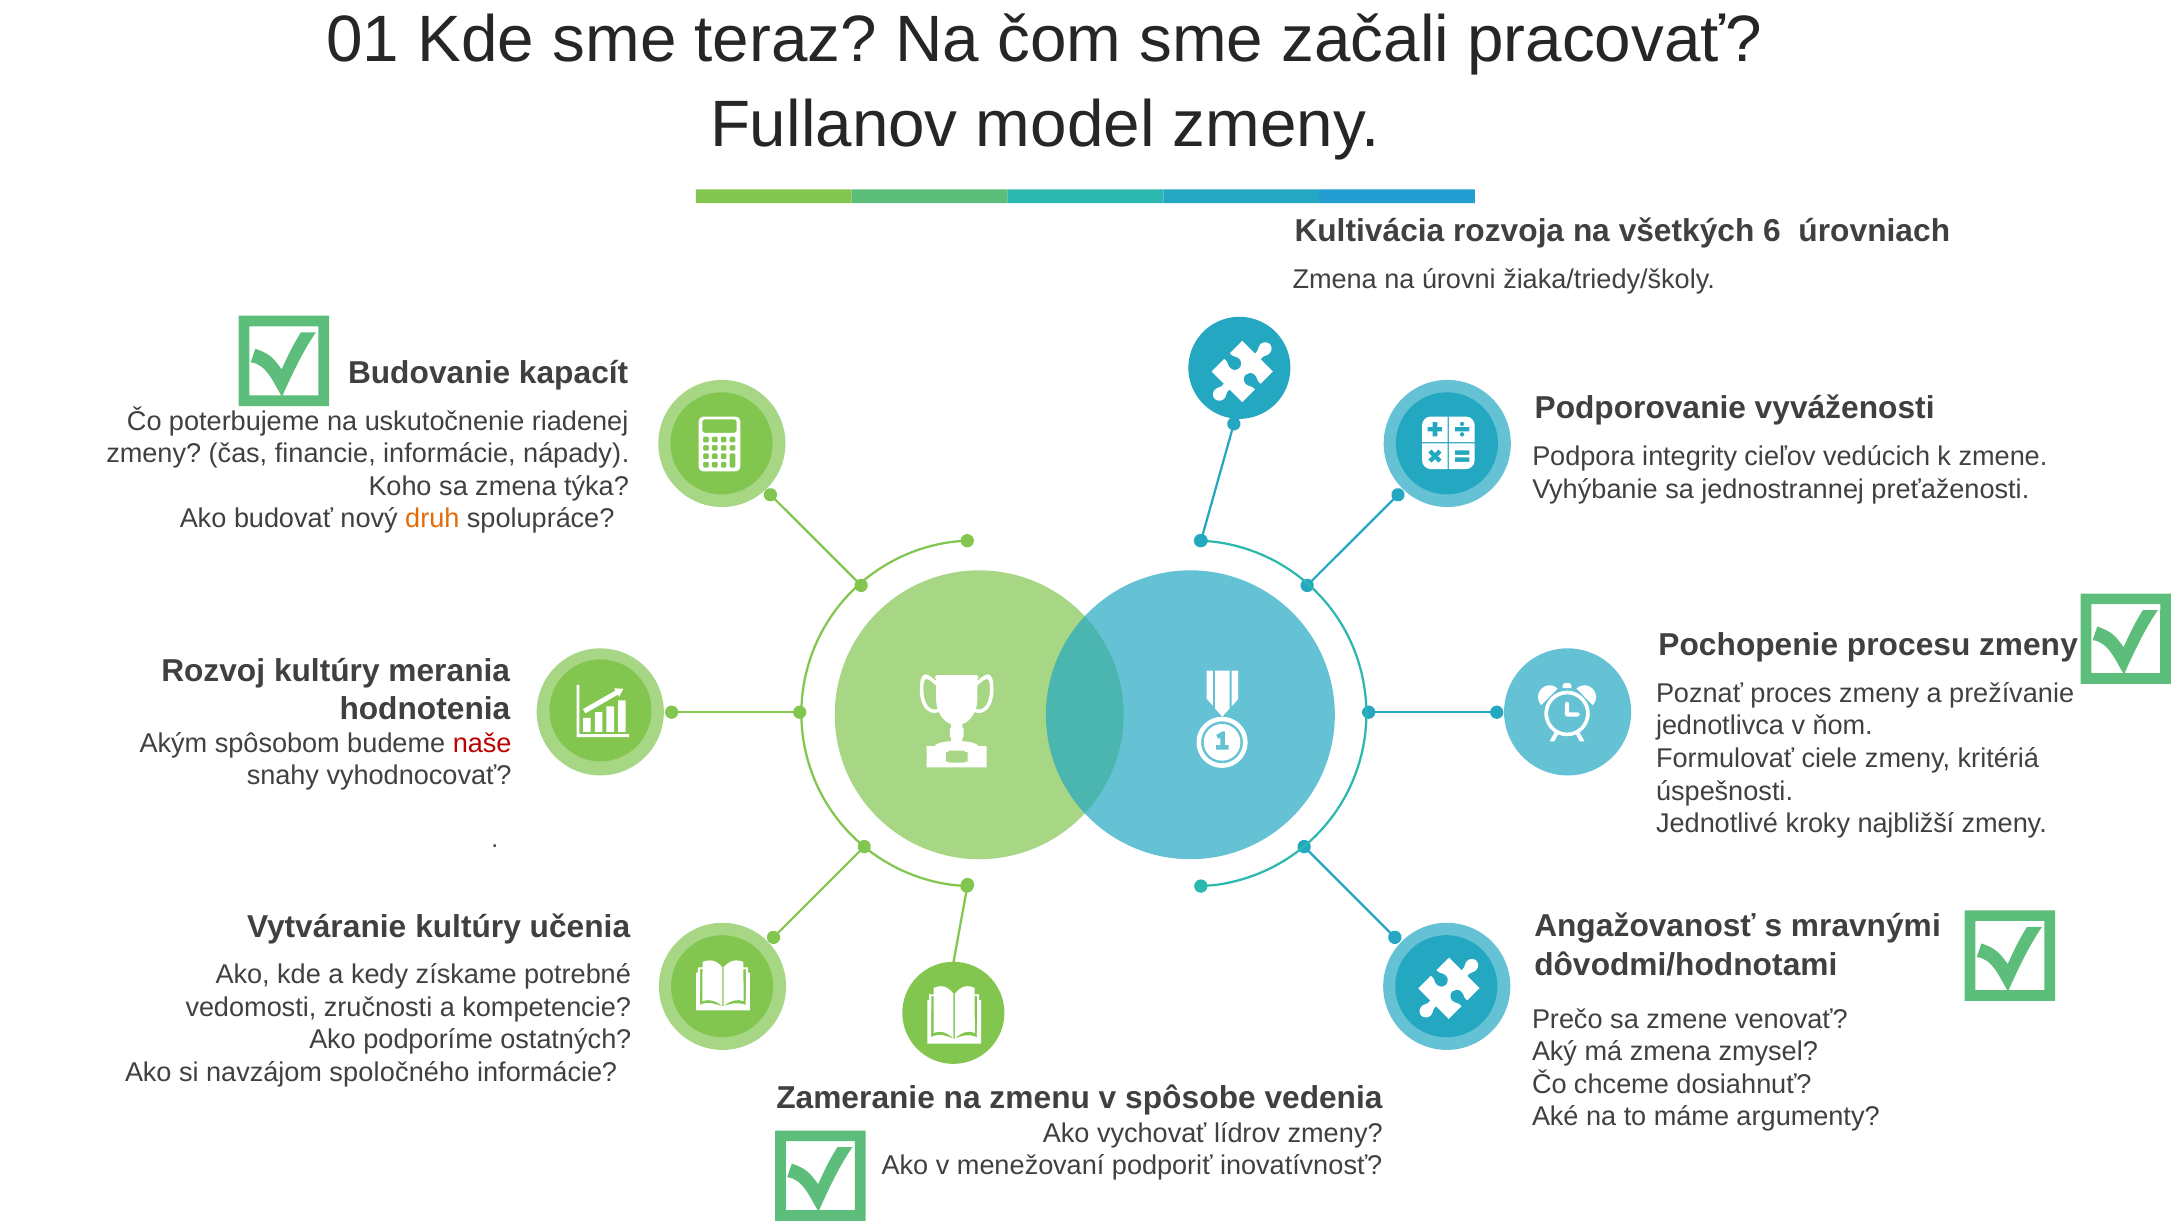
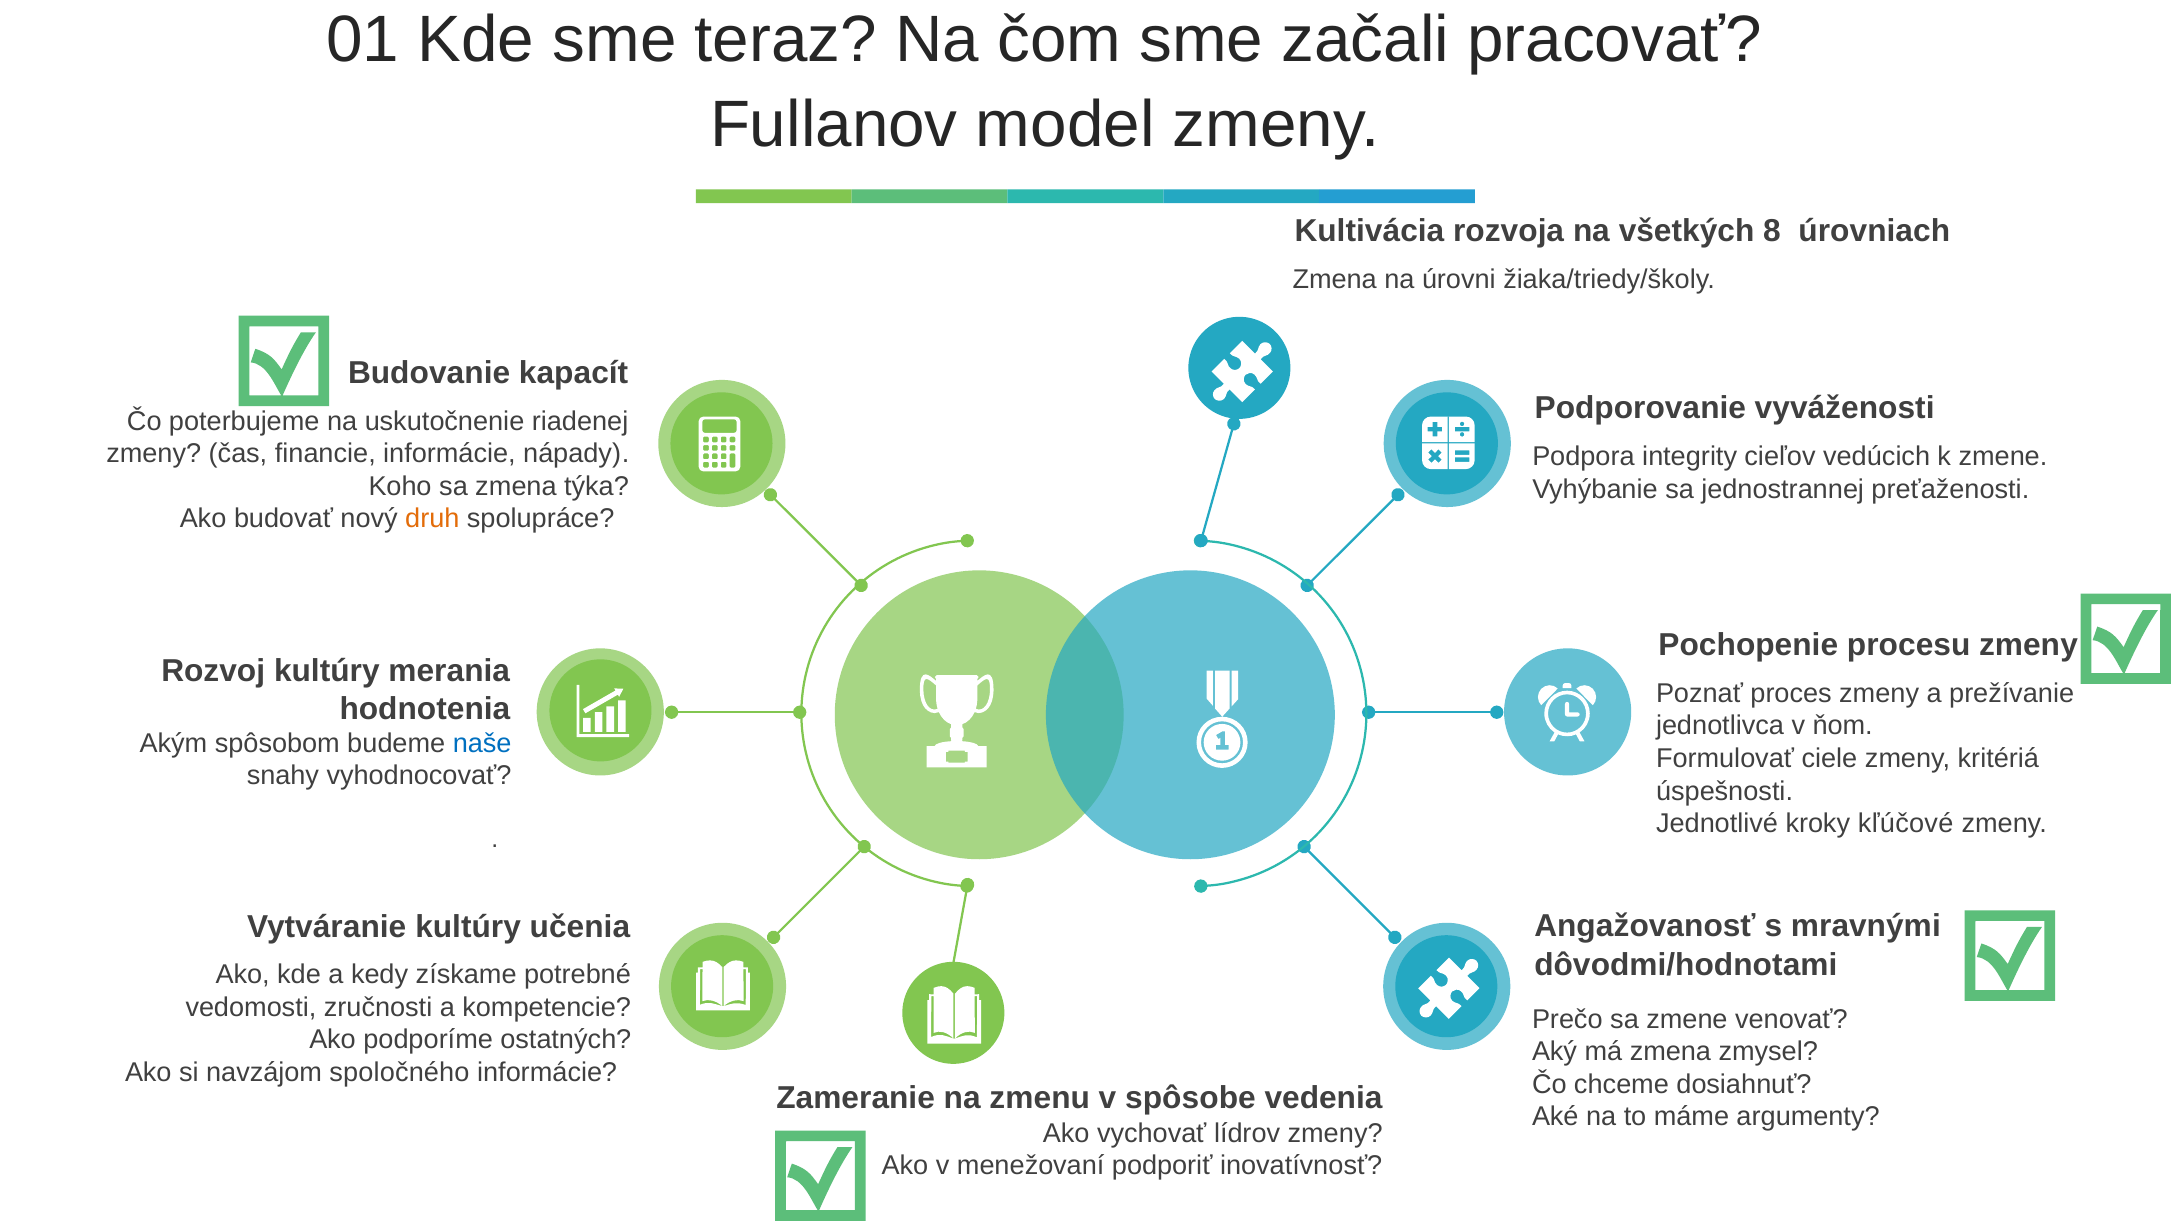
6: 6 -> 8 (1772, 231)
naše colour: red -> blue (482, 743)
najbližší: najbližší -> kľúčové (1906, 824)
